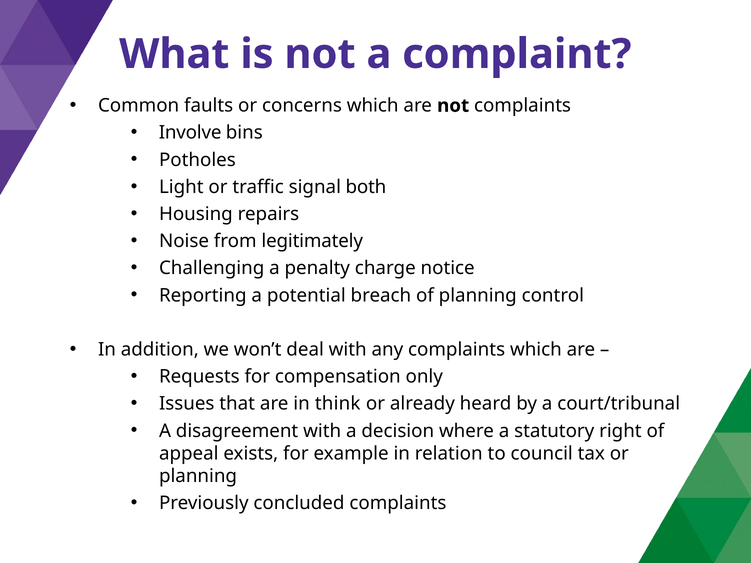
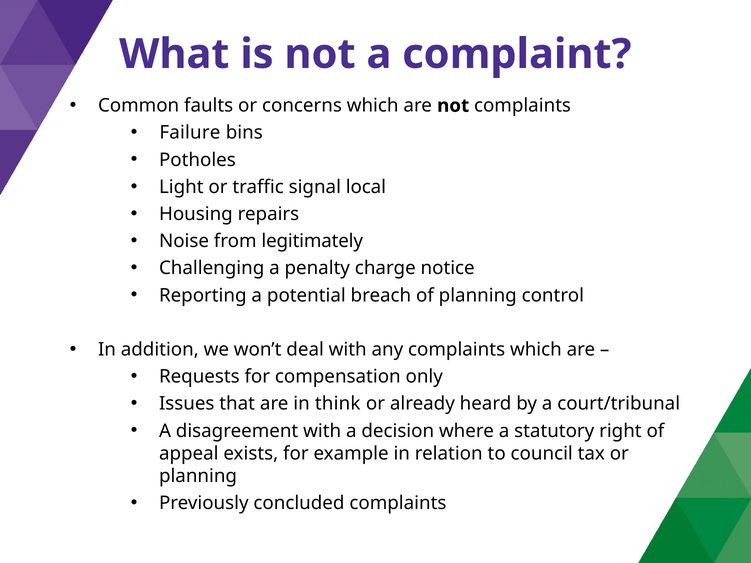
Involve: Involve -> Failure (190, 133)
both: both -> local (366, 187)
